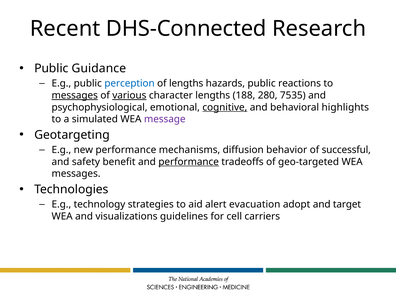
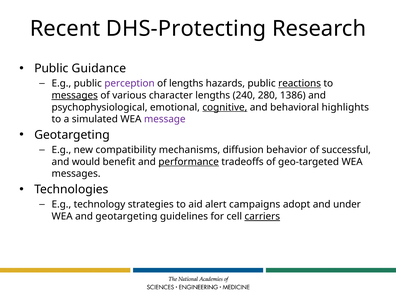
DHS-Connected: DHS-Connected -> DHS-Protecting (186, 29)
perception colour: blue -> purple (130, 83)
reactions underline: none -> present (300, 83)
various underline: present -> none (129, 95)
188: 188 -> 240 (244, 95)
7535: 7535 -> 1386 (293, 95)
new performance: performance -> compatibility (126, 150)
safety: safety -> would (86, 162)
evacuation: evacuation -> campaigns (255, 204)
target: target -> under (347, 204)
and visualizations: visualizations -> geotargeting (126, 216)
carriers underline: none -> present (262, 216)
